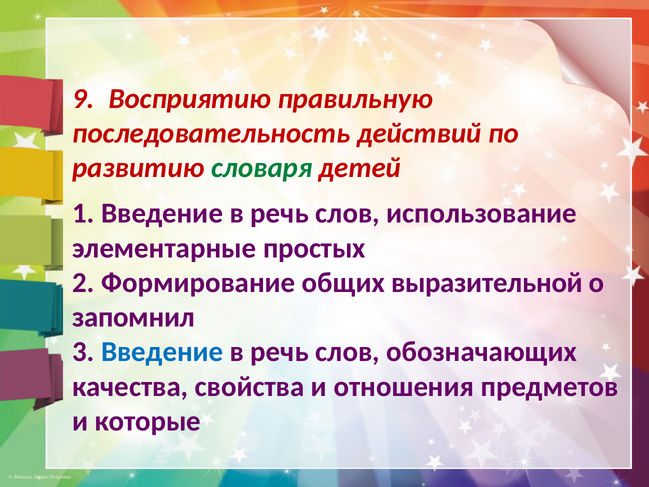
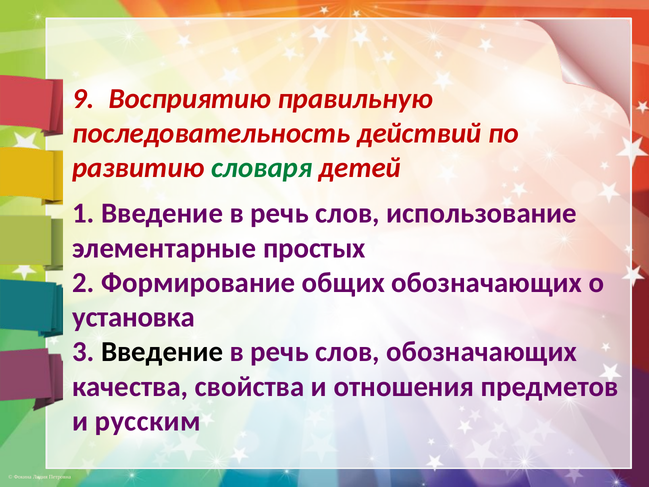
общих выразительной: выразительной -> обозначающих (487, 283)
запомнил: запомнил -> установка (134, 317)
Введение colour: blue -> black (162, 352)
которые: которые -> русским (148, 421)
